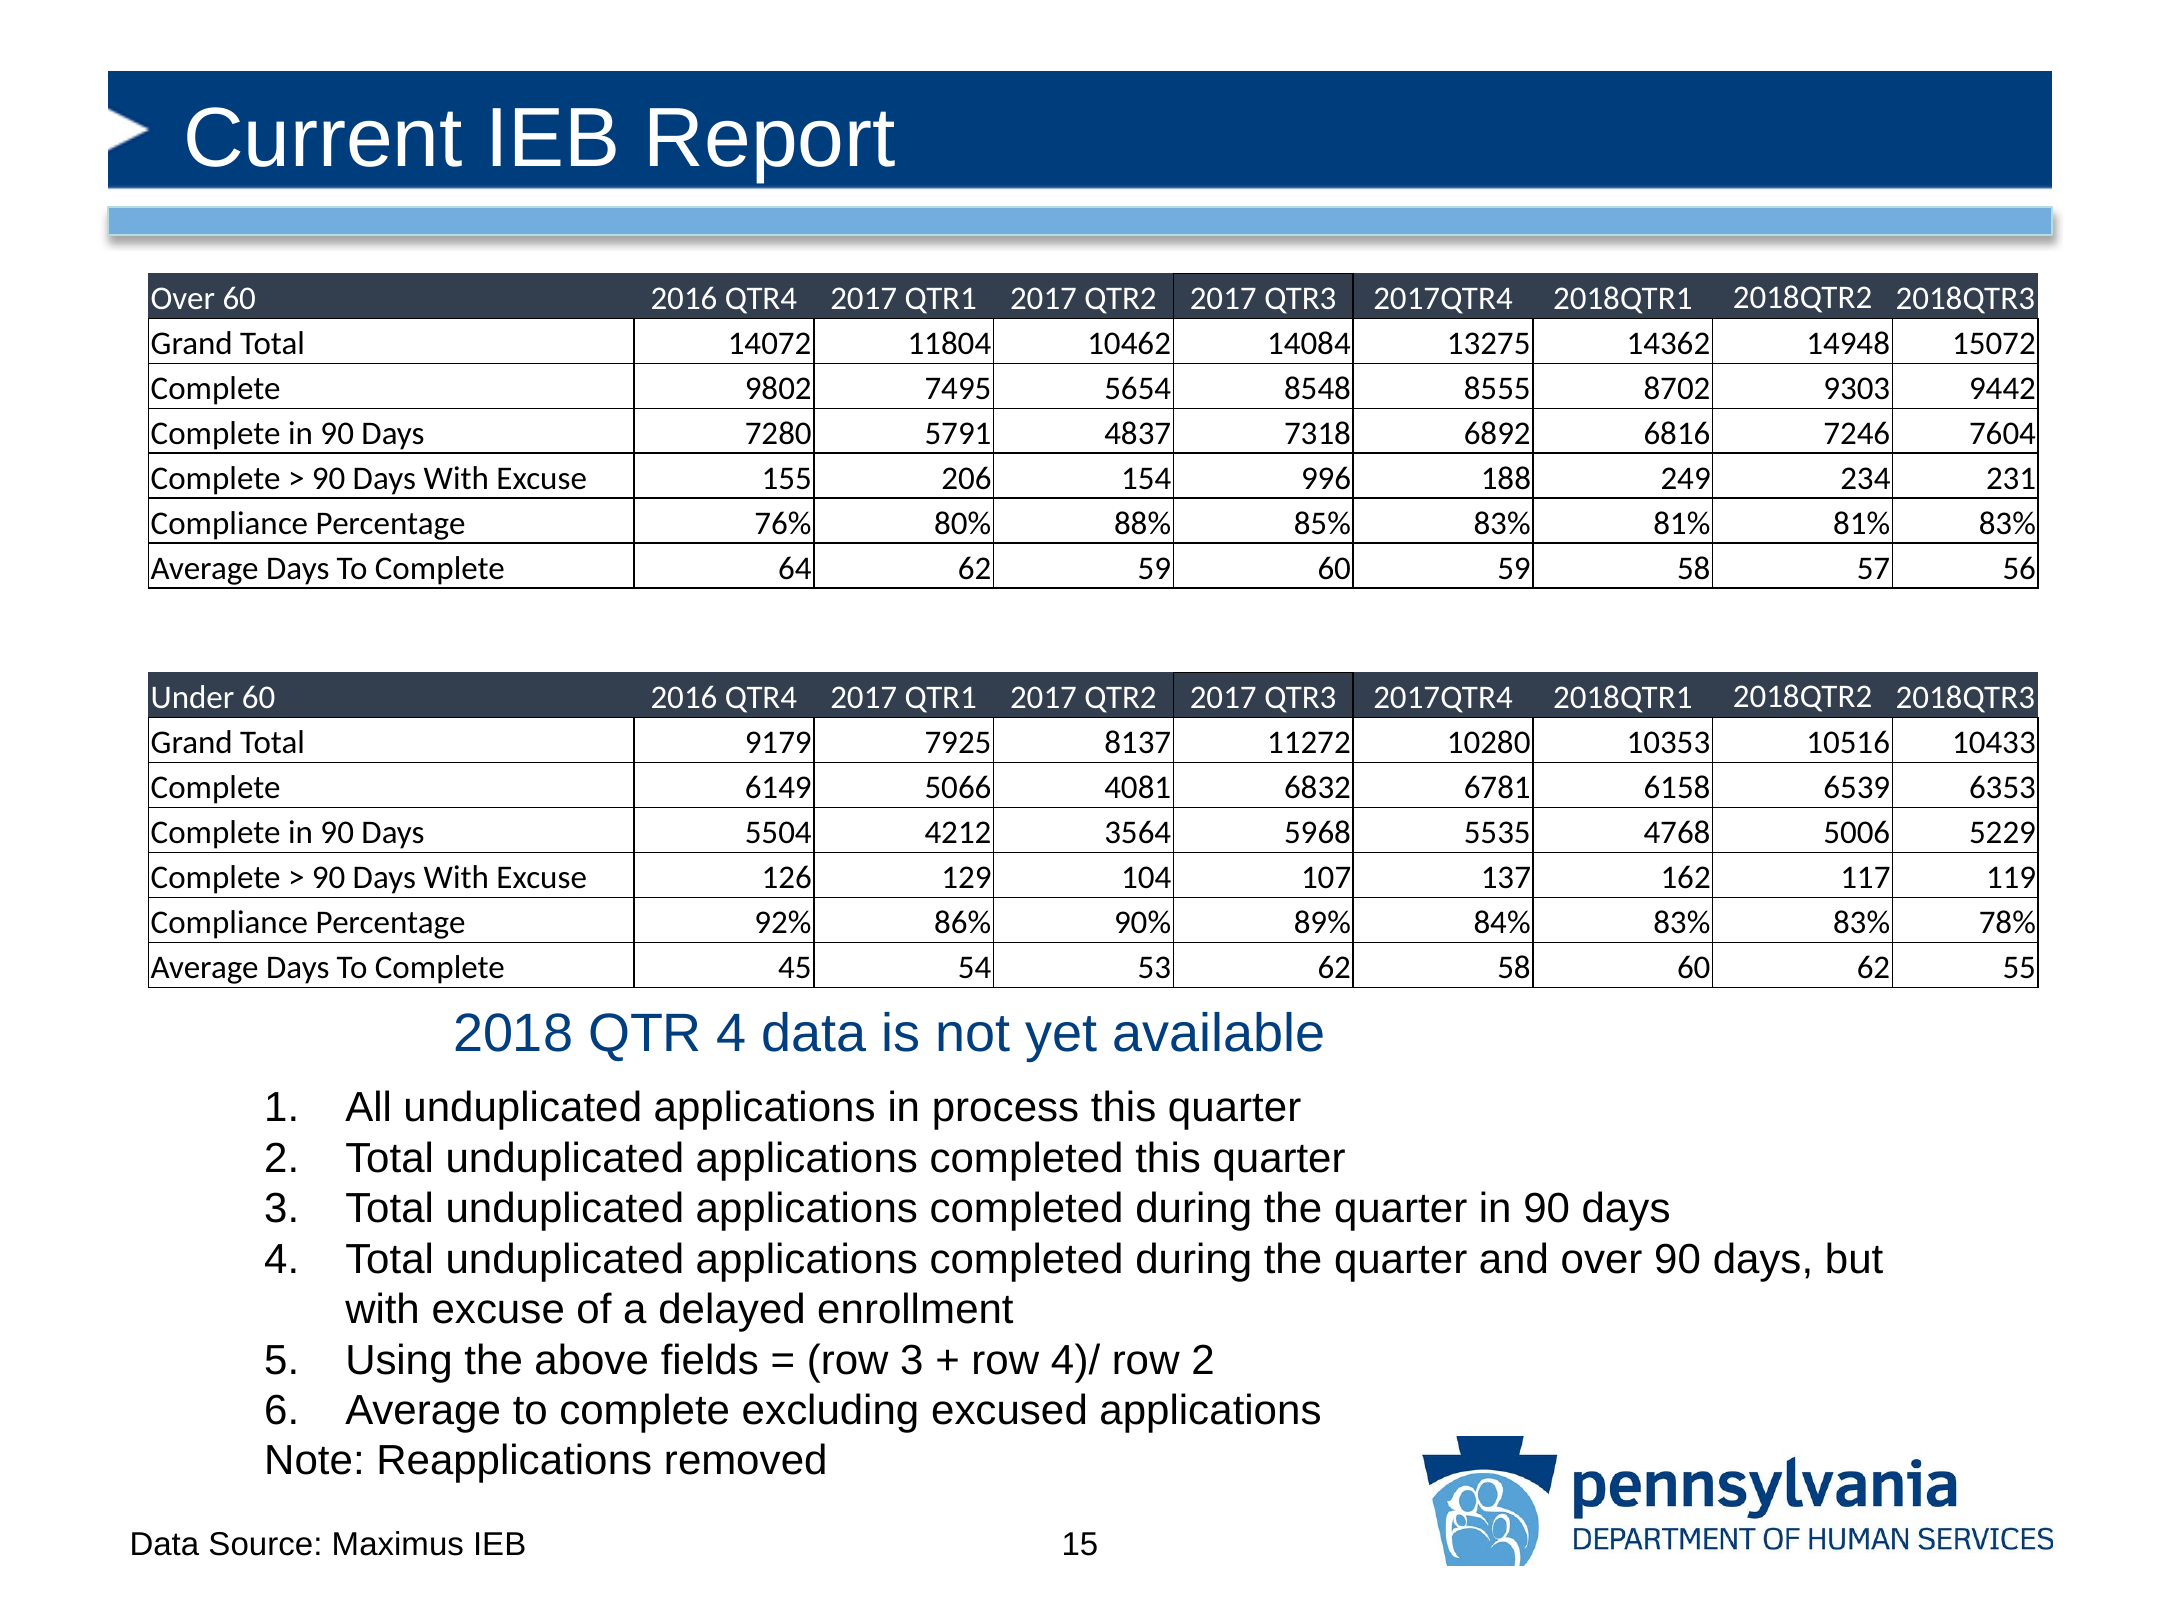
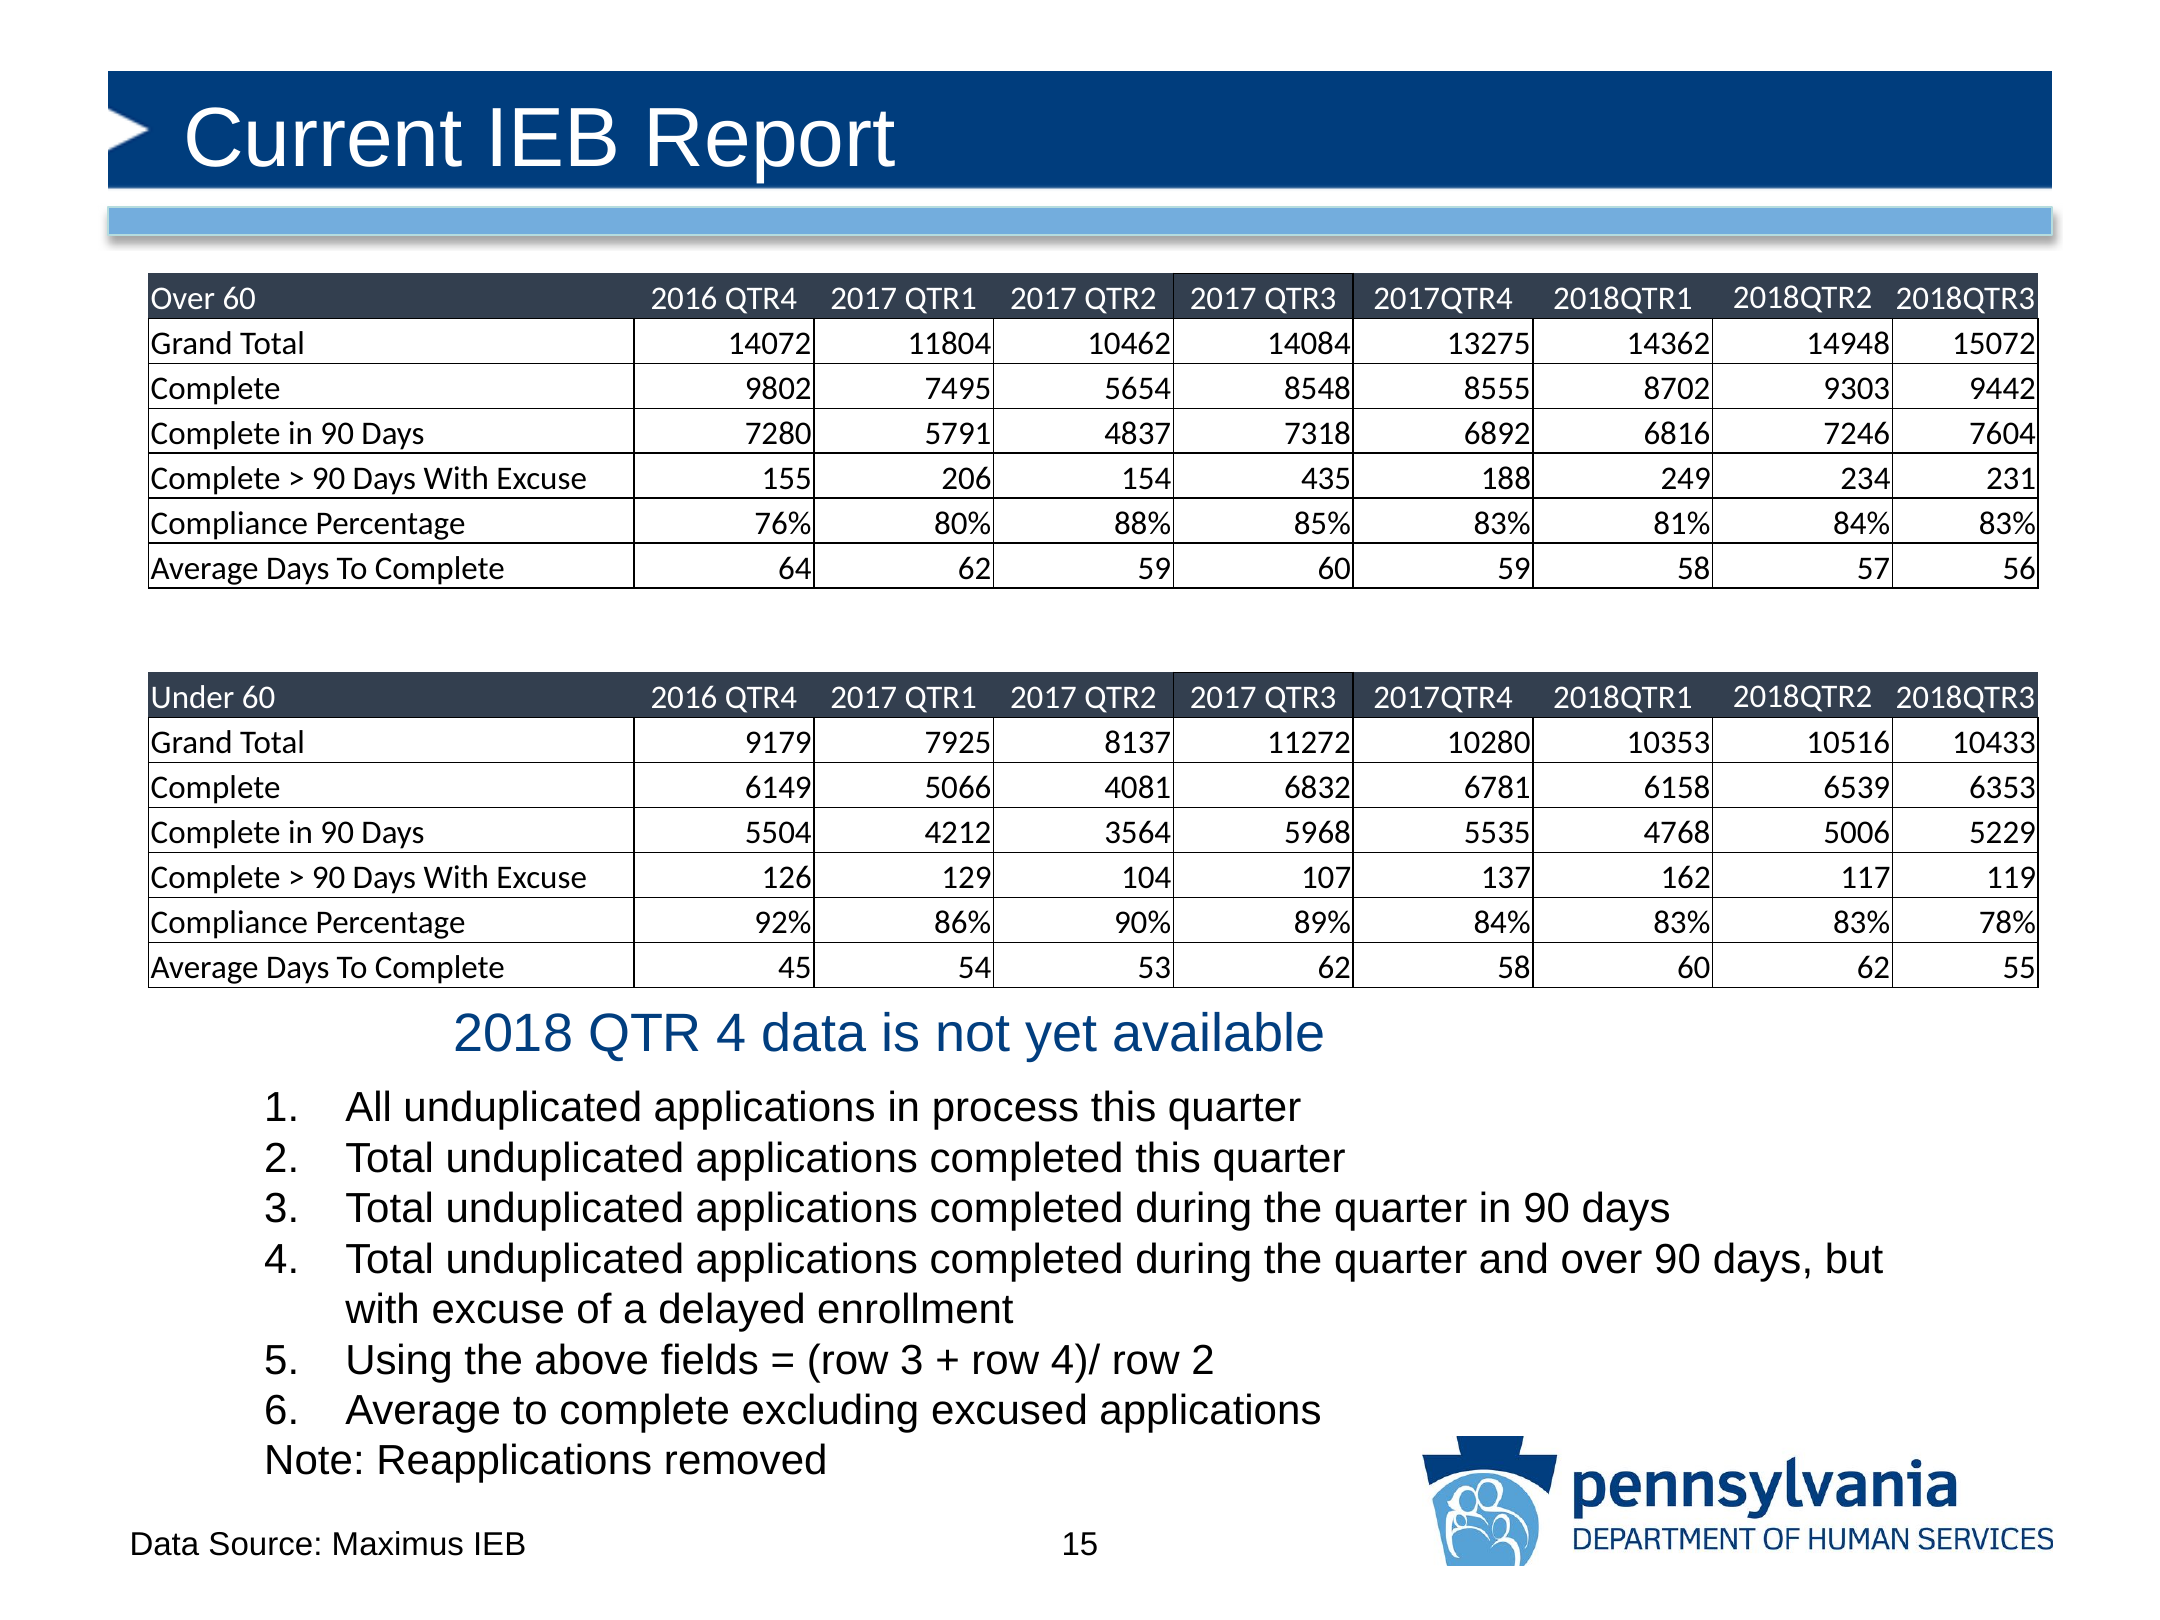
996: 996 -> 435 (1326, 478)
81% 81%: 81% -> 84% (1862, 523)
